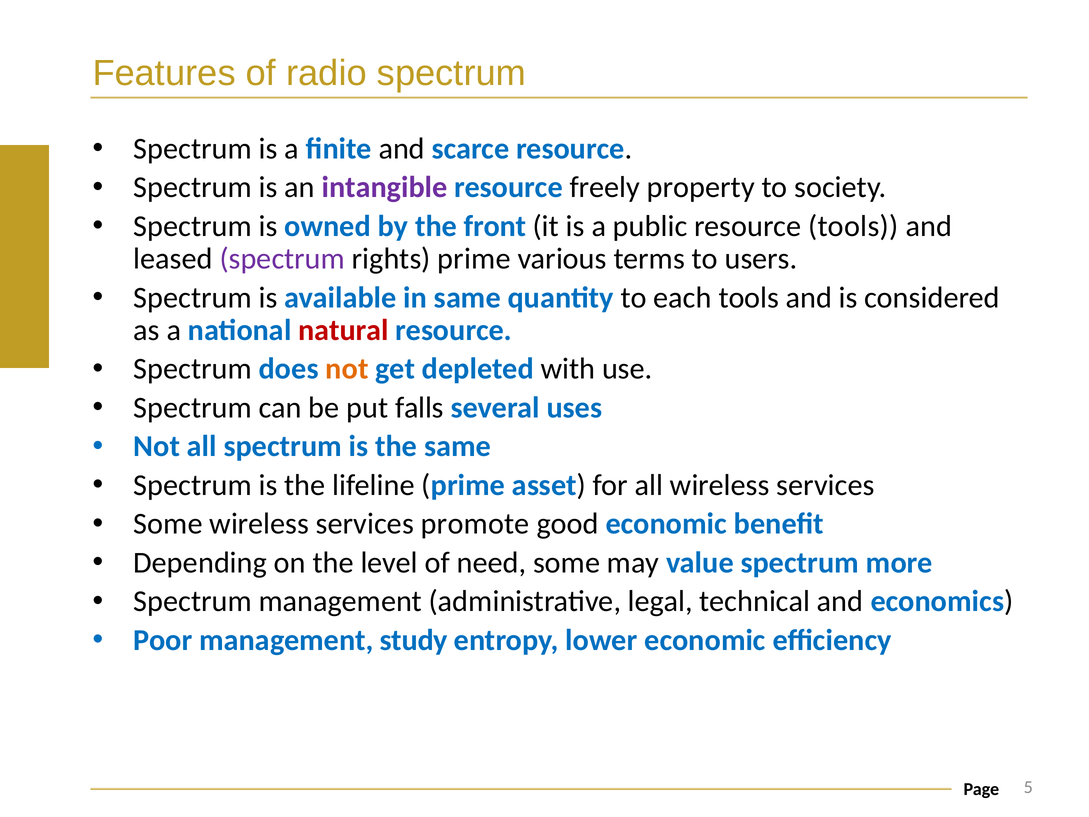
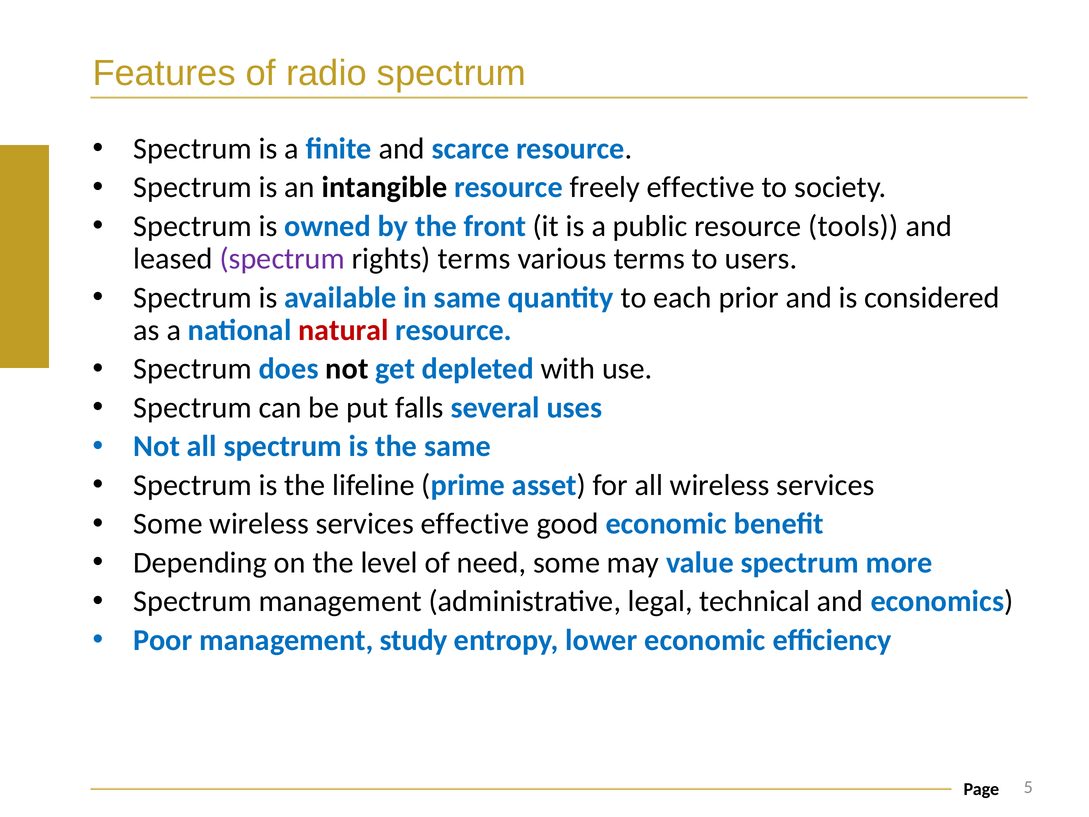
intangible colour: purple -> black (385, 187)
freely property: property -> effective (701, 187)
rights prime: prime -> terms (474, 259)
each tools: tools -> prior (749, 297)
not colour: orange -> black (347, 369)
services promote: promote -> effective (475, 524)
